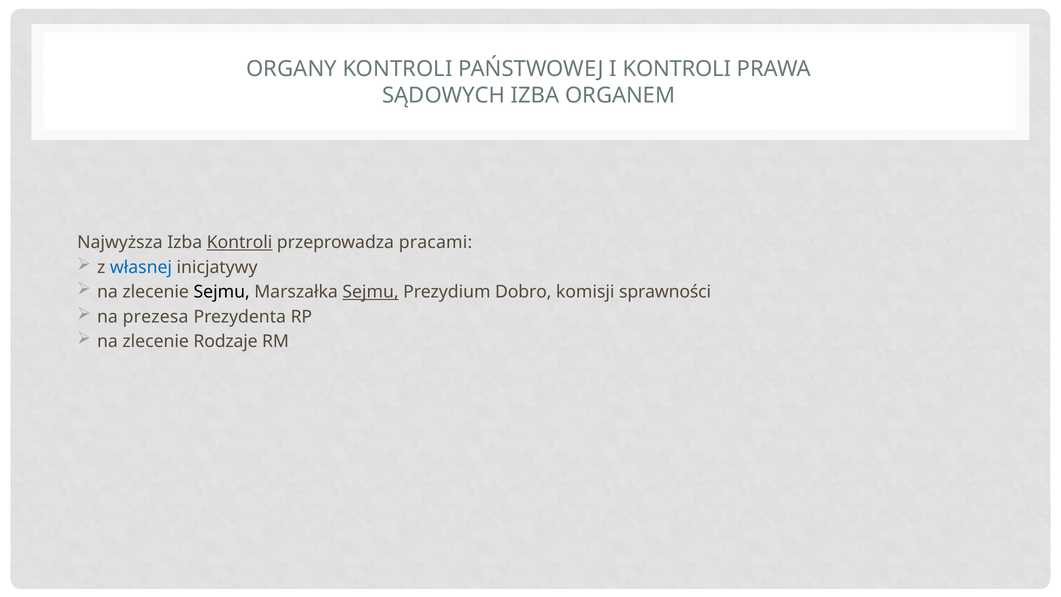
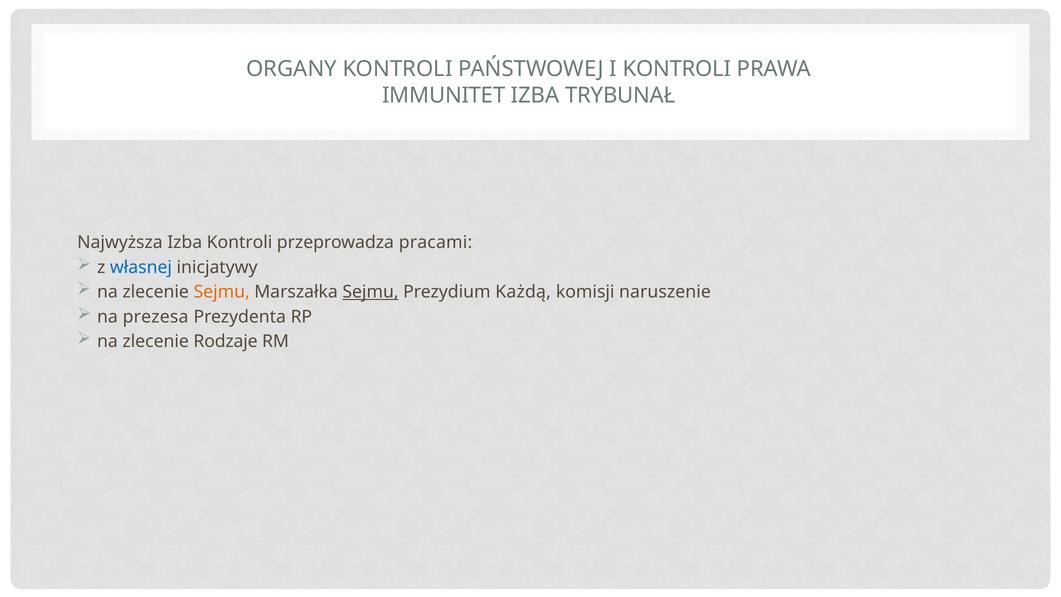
SĄDOWYCH: SĄDOWYCH -> IMMUNITET (444, 96)
ORGANEM: ORGANEM -> TRYBUNAŁ (620, 96)
Kontroli underline: present -> none (240, 242)
Sejmu colour: black -> orange (222, 292)
Dobro: Dobro -> Każdą (523, 292)
sprawności: sprawności -> naruszenie (665, 292)
